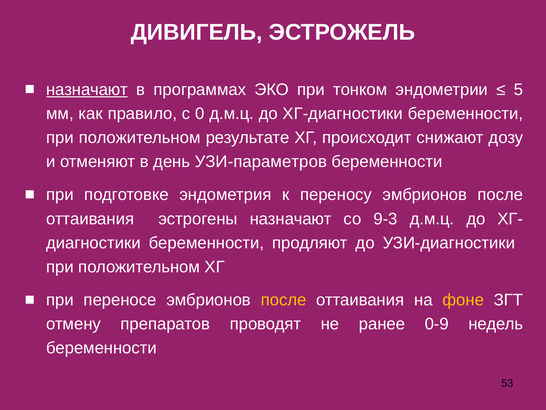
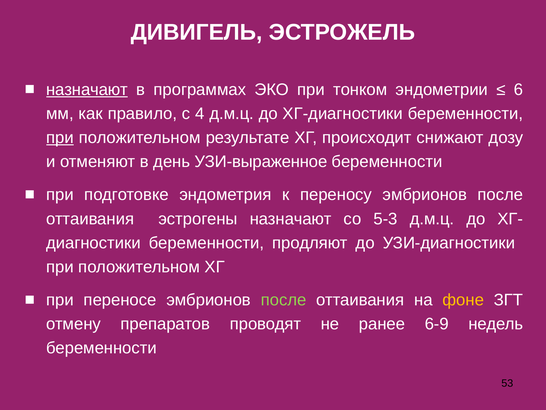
5: 5 -> 6 (519, 89)
0: 0 -> 4 (200, 113)
при underline: none -> present (60, 137)
УЗИ-параметров: УЗИ-параметров -> УЗИ-выраженное (261, 161)
9-3: 9-3 -> 5-3 (386, 219)
после colour: yellow -> light green (284, 300)
0-9: 0-9 -> 6-9 (437, 324)
